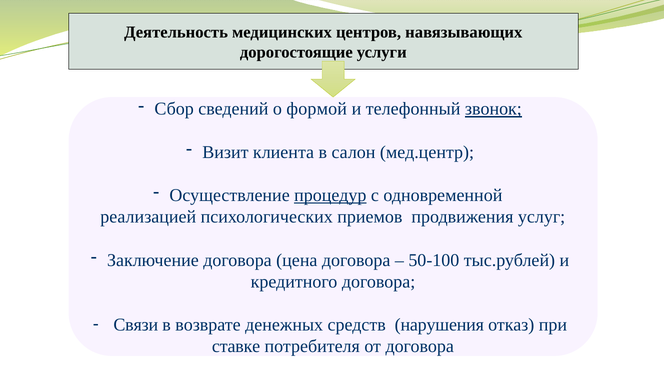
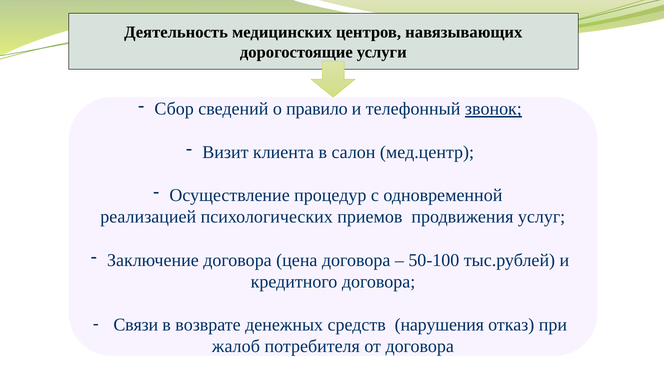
формой: формой -> правило (317, 109)
процедур underline: present -> none (330, 195)
ставке: ставке -> жалоб (236, 346)
